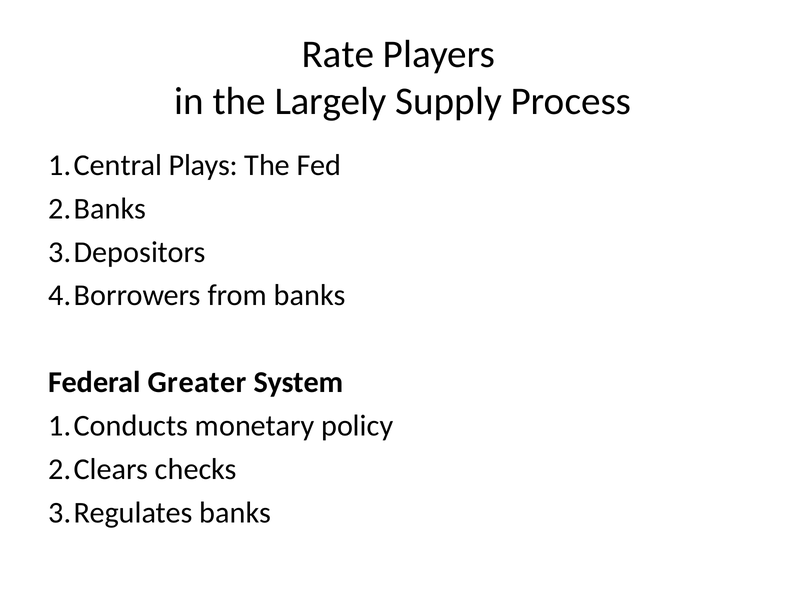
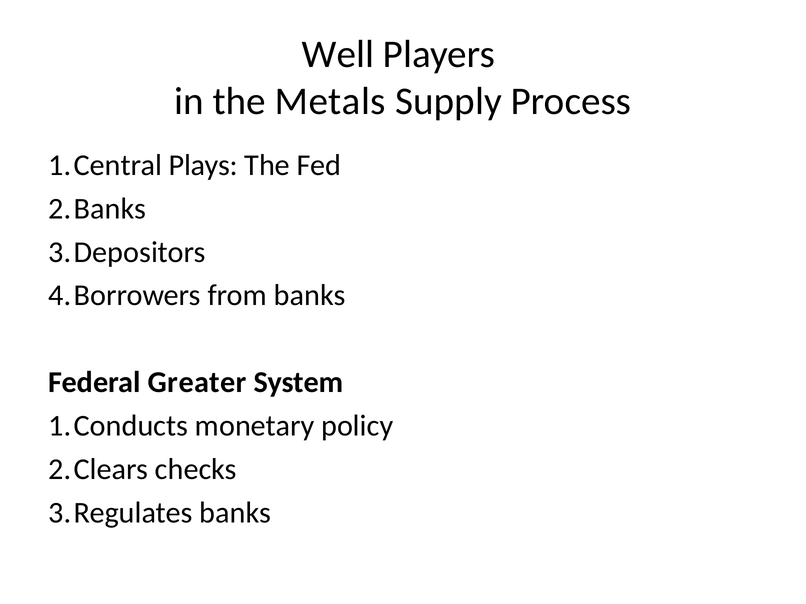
Rate: Rate -> Well (338, 54)
Largely: Largely -> Metals (330, 101)
